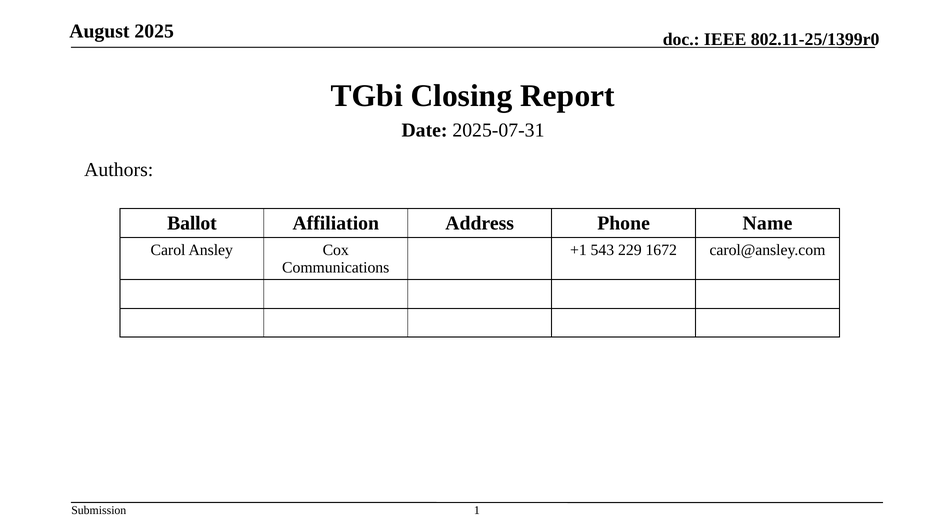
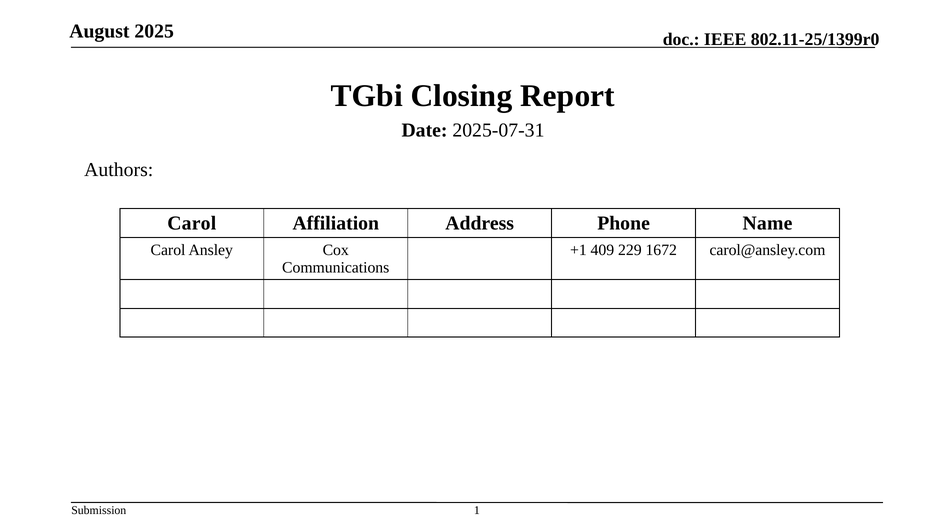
Ballot: Ballot -> Carol (192, 223)
543: 543 -> 409 (602, 250)
